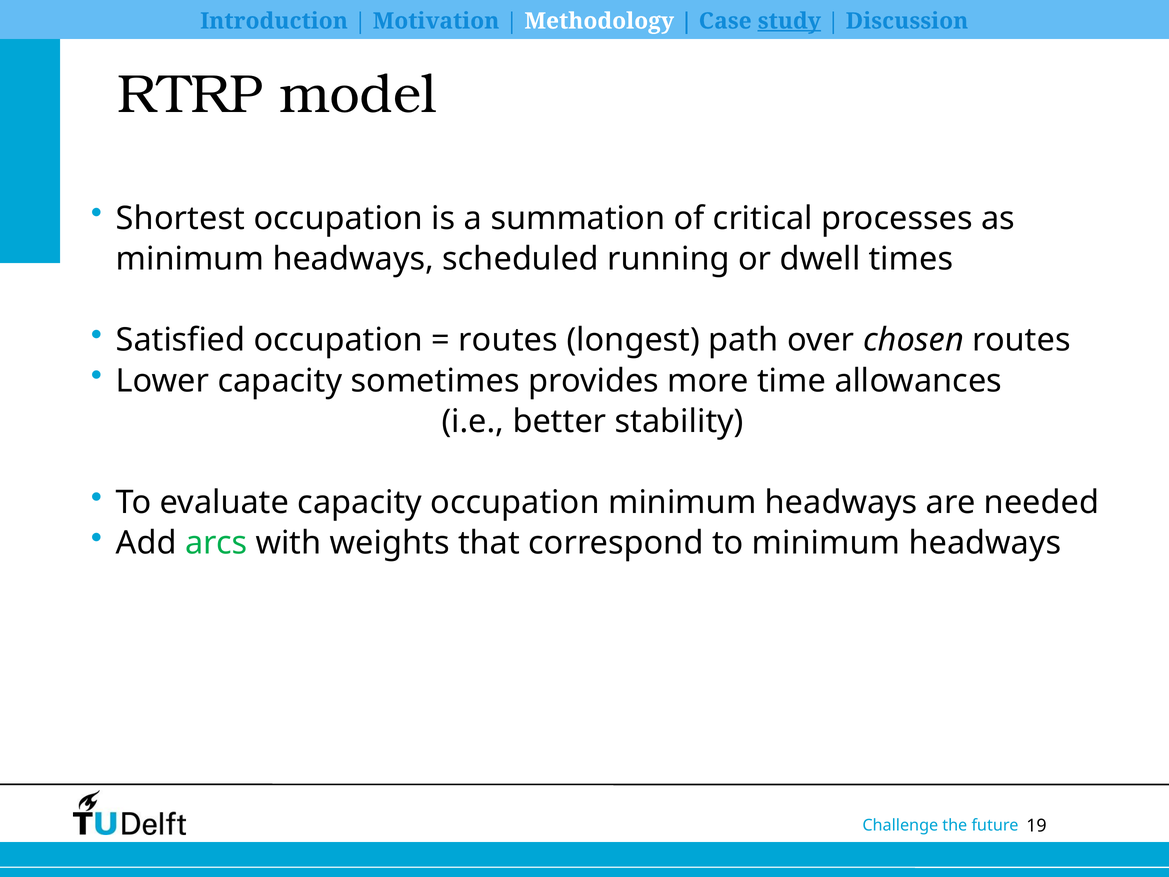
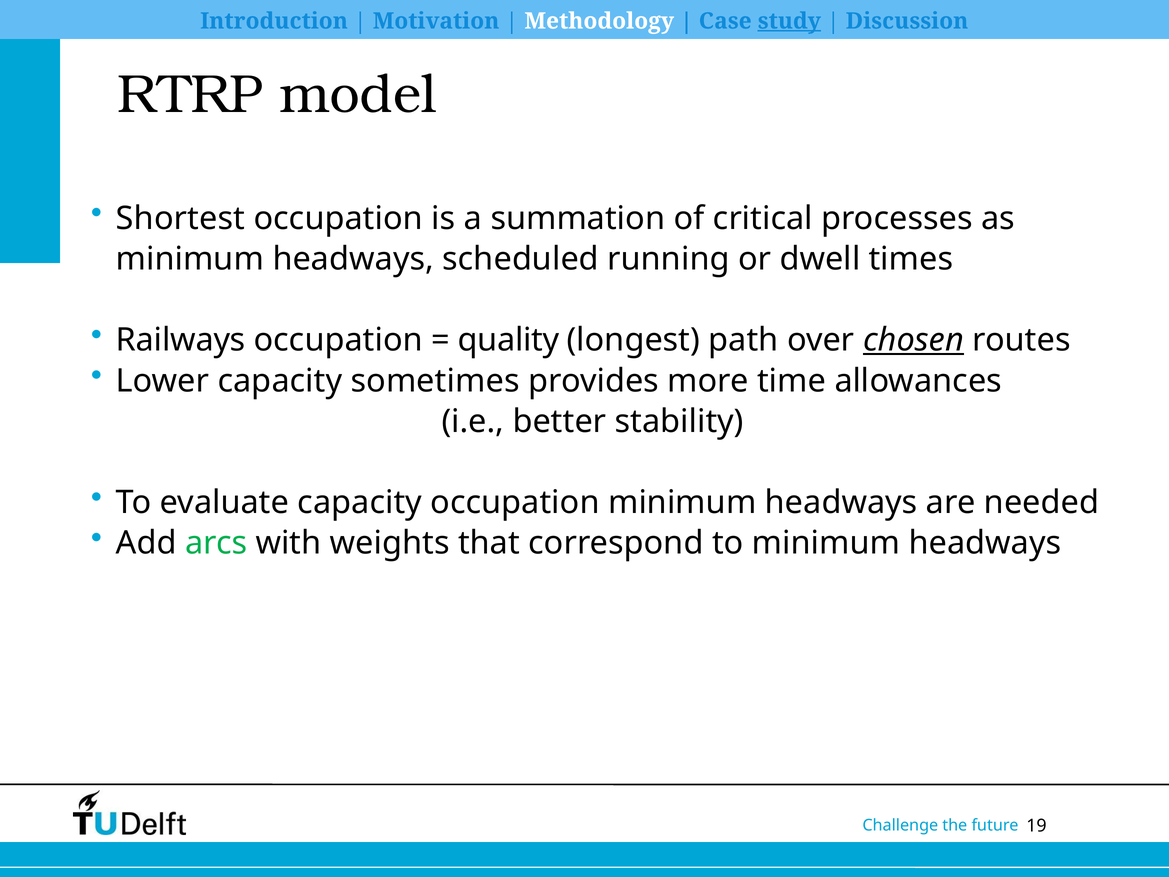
Satisfied: Satisfied -> Railways (181, 340)
routes: routes -> quality (508, 340)
chosen underline: none -> present (913, 340)
